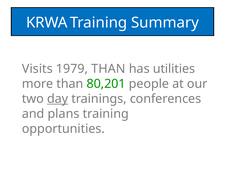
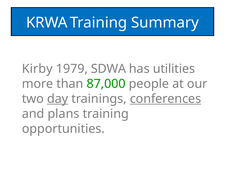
Visits: Visits -> Kirby (37, 69)
1979 THAN: THAN -> SDWA (108, 69)
80,201: 80,201 -> 87,000 (106, 84)
conferences underline: none -> present (166, 99)
